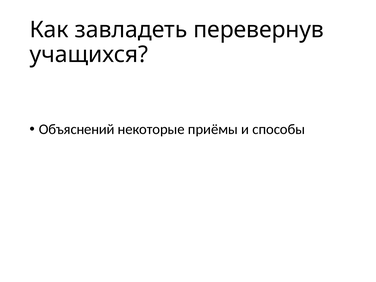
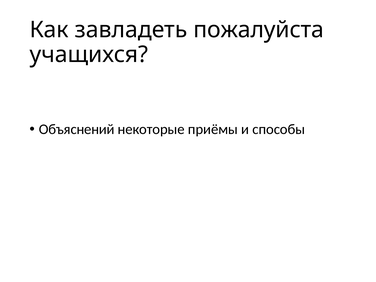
перевернув: перевернув -> пожалуйста (259, 30)
